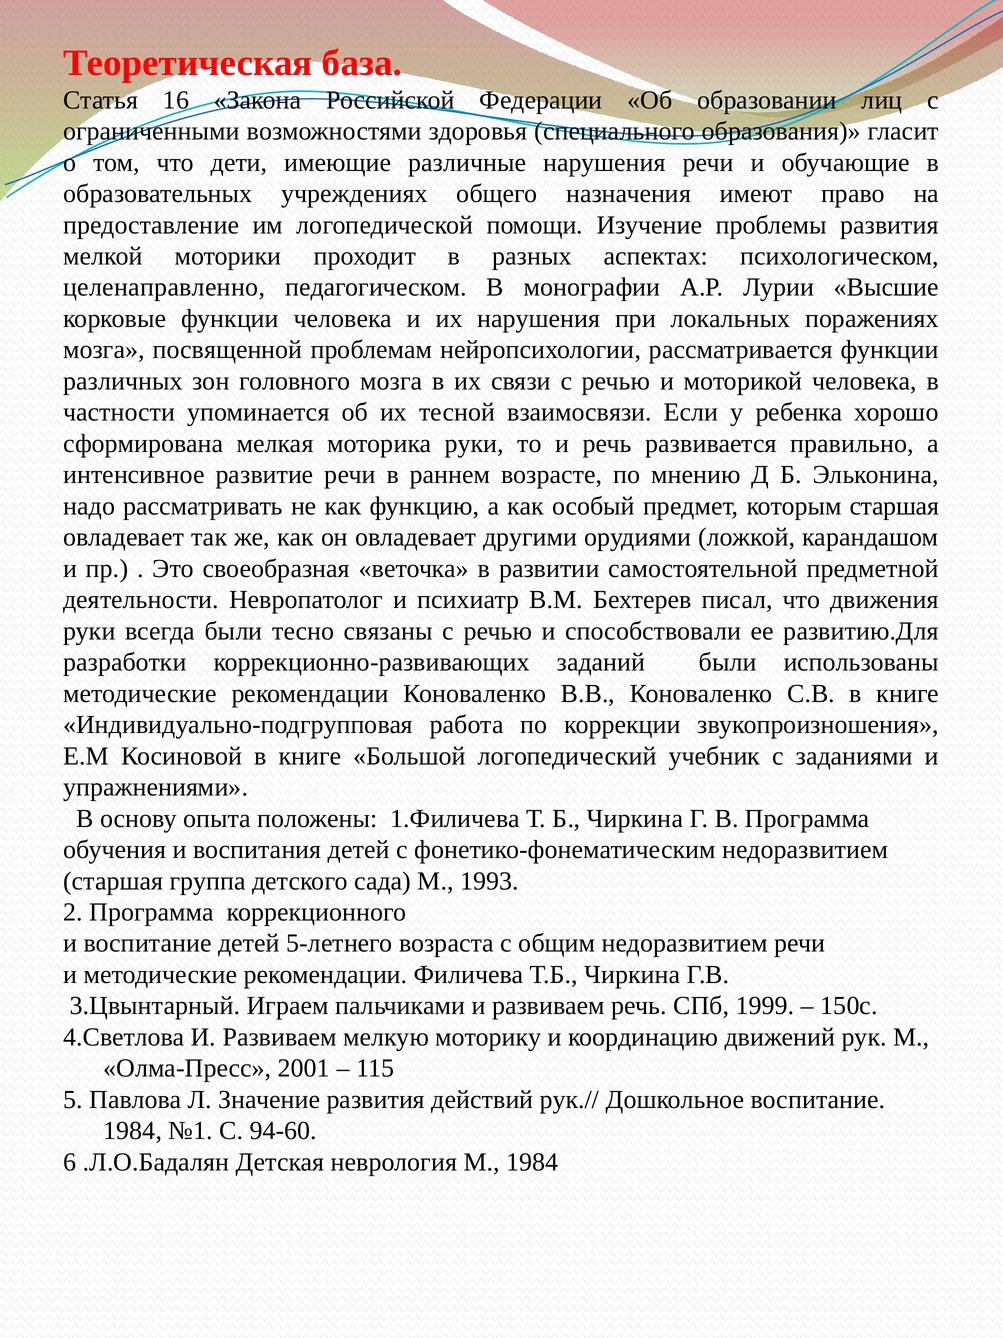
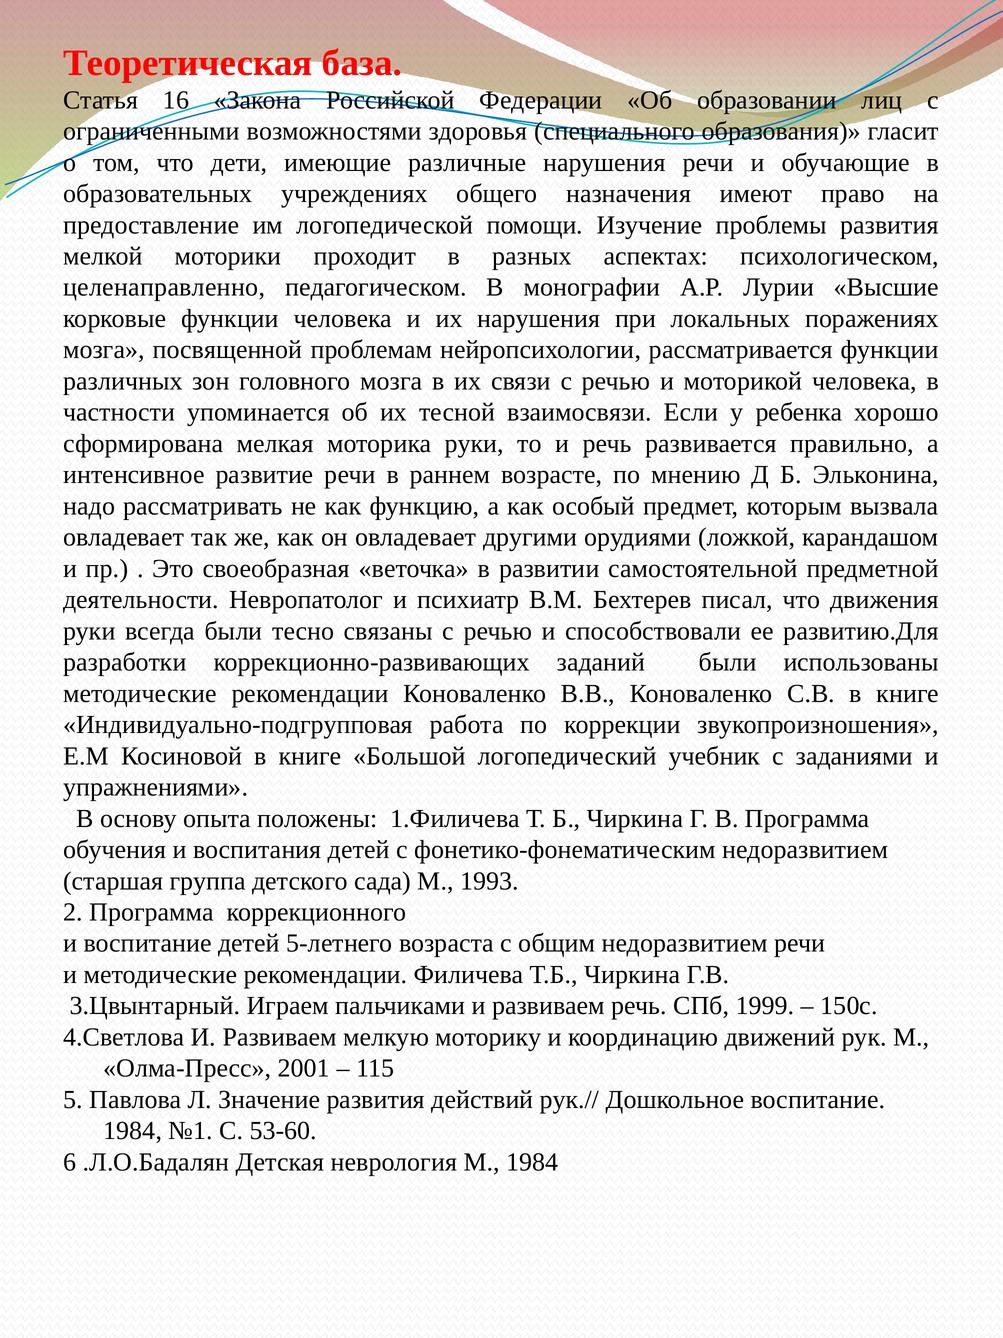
которым старшая: старшая -> вызвала (894, 506)
94-60: 94-60 -> 53-60 (283, 1130)
